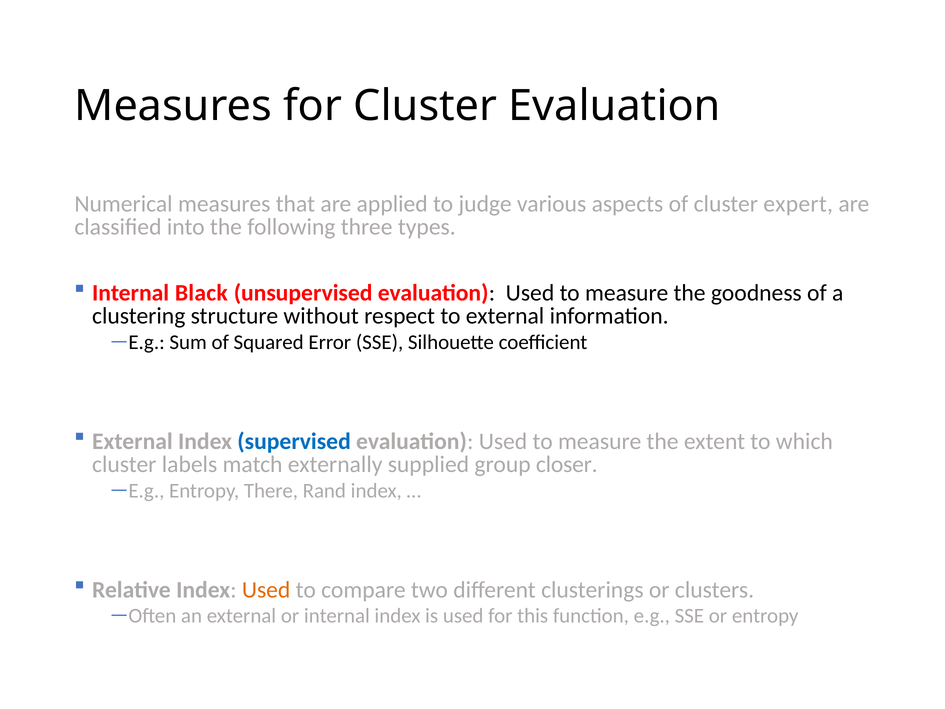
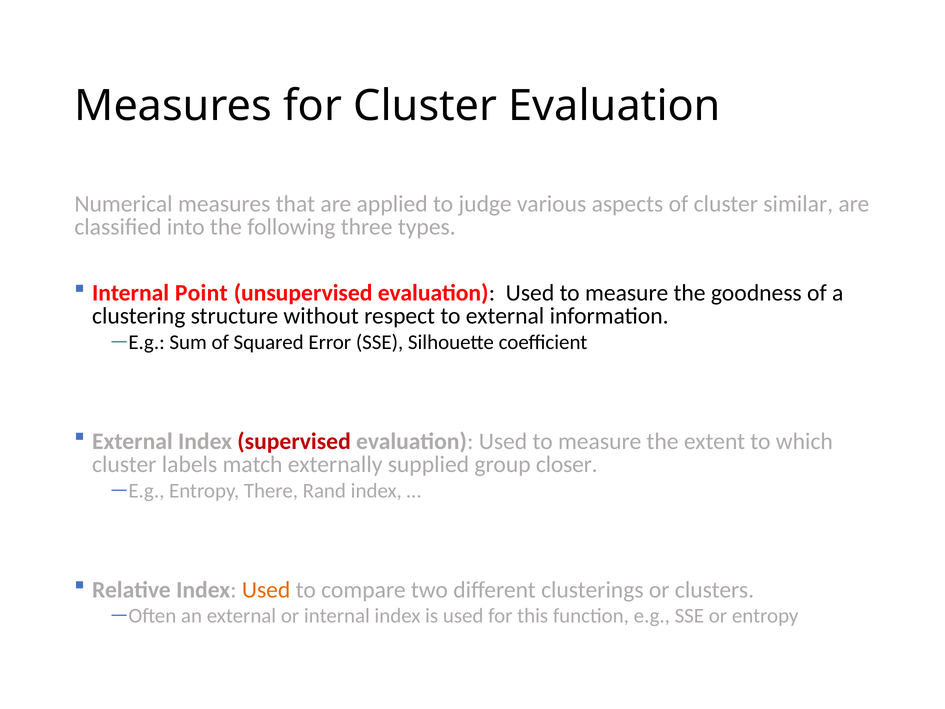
expert: expert -> similar (798, 204)
Black: Black -> Point (201, 293)
supervised colour: blue -> red (294, 441)
